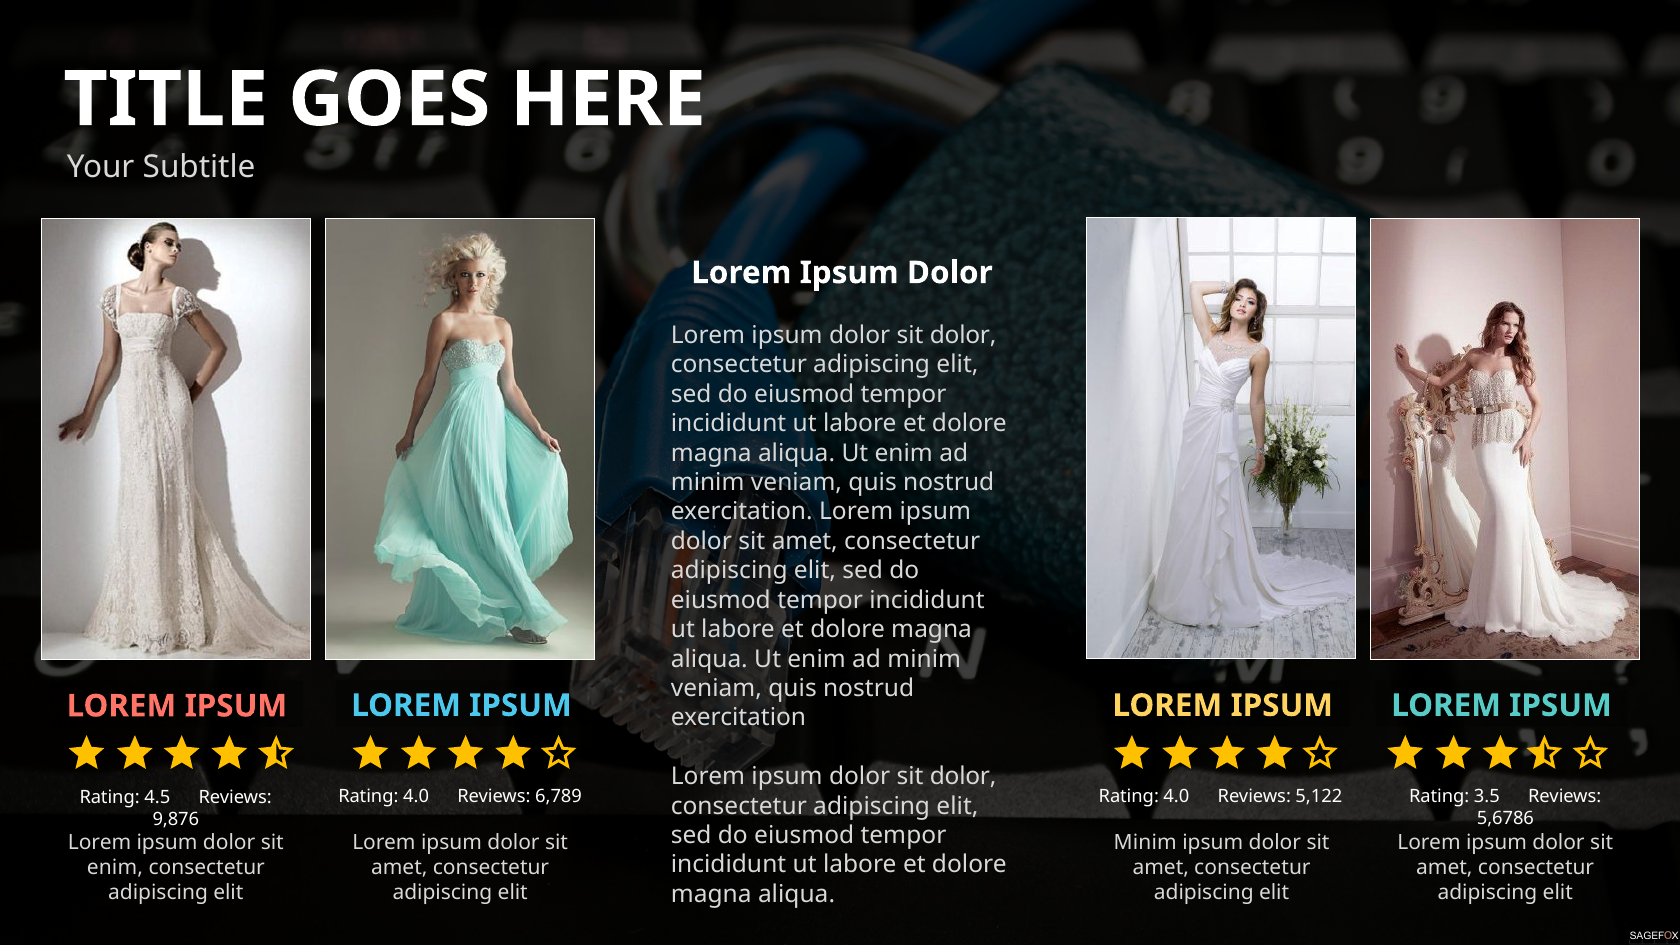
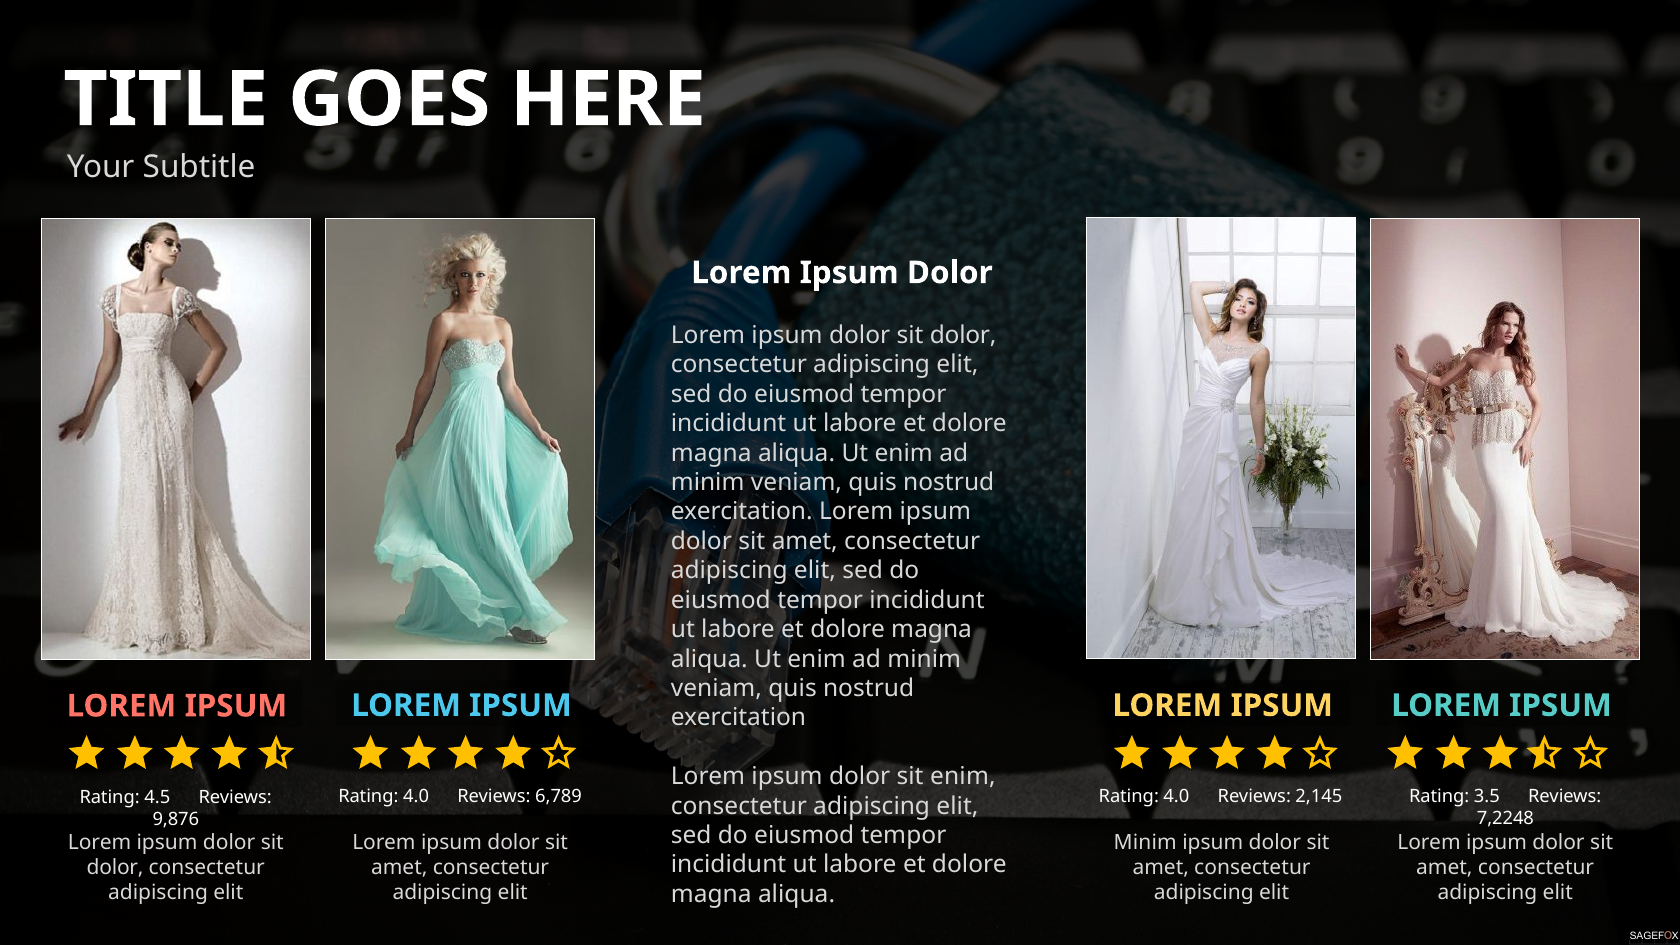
dolor: dolor -> enim (963, 777)
5,122: 5,122 -> 2,145 (1319, 797)
5,6786: 5,6786 -> 7,2248 (1505, 819)
enim: enim -> dolor (115, 868)
